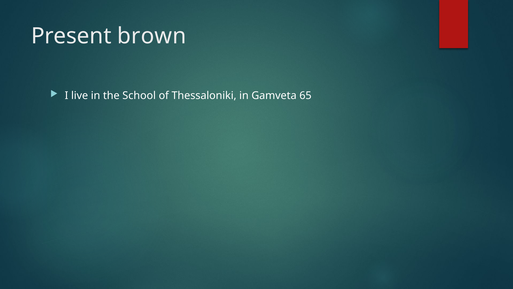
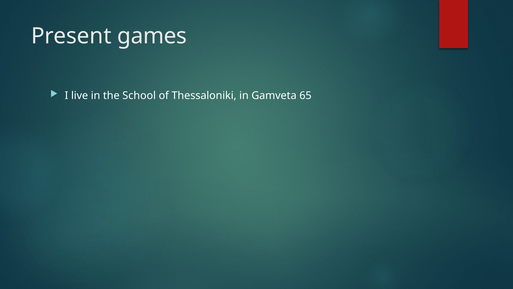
brown: brown -> games (152, 36)
